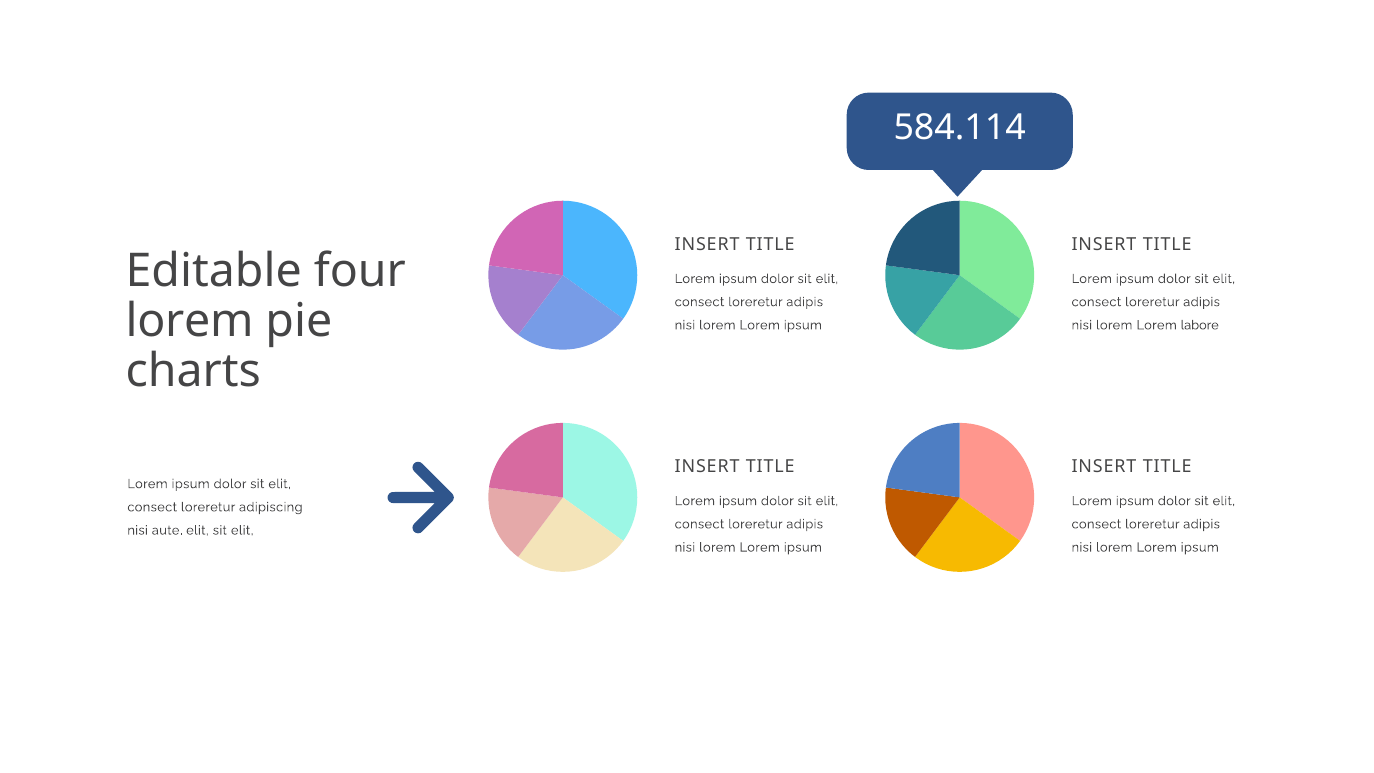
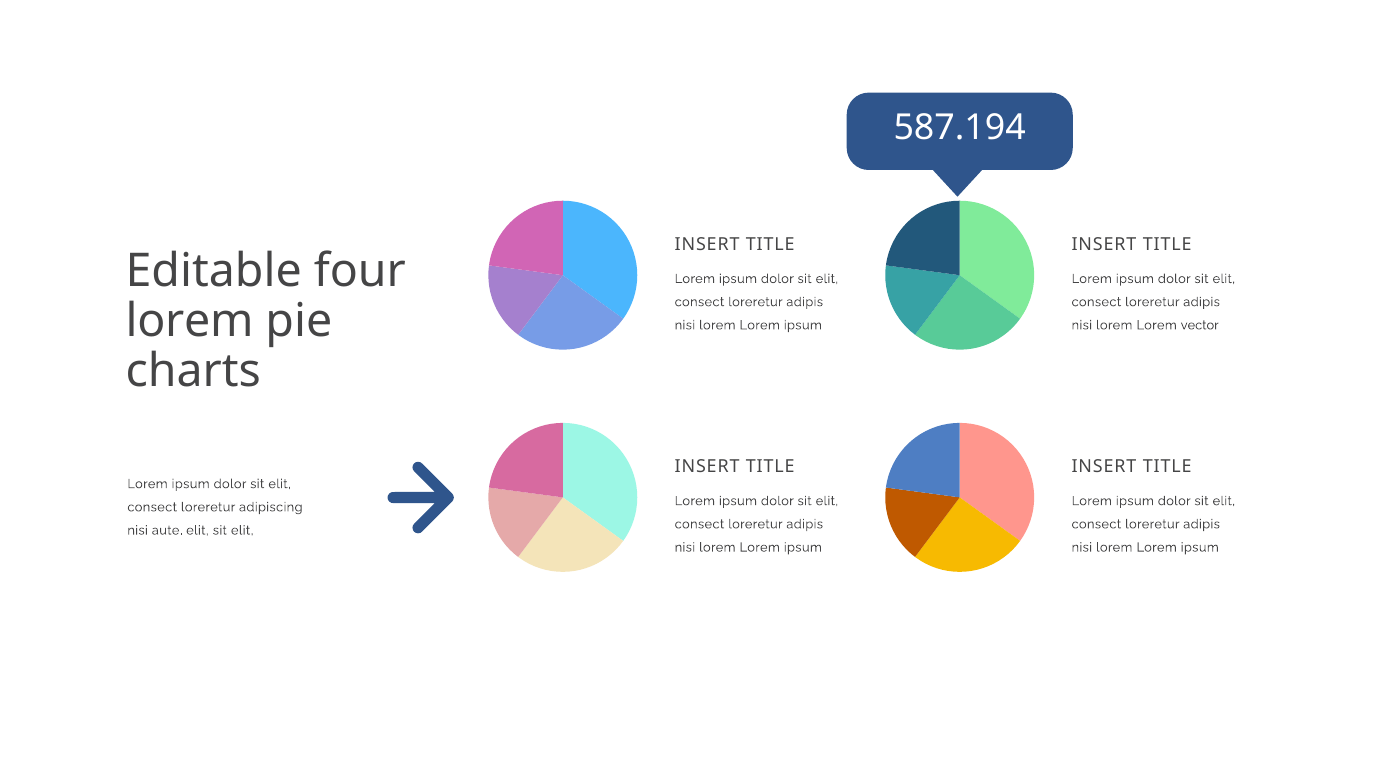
584.114: 584.114 -> 587.194 (960, 128)
labore: labore -> vector (1200, 325)
